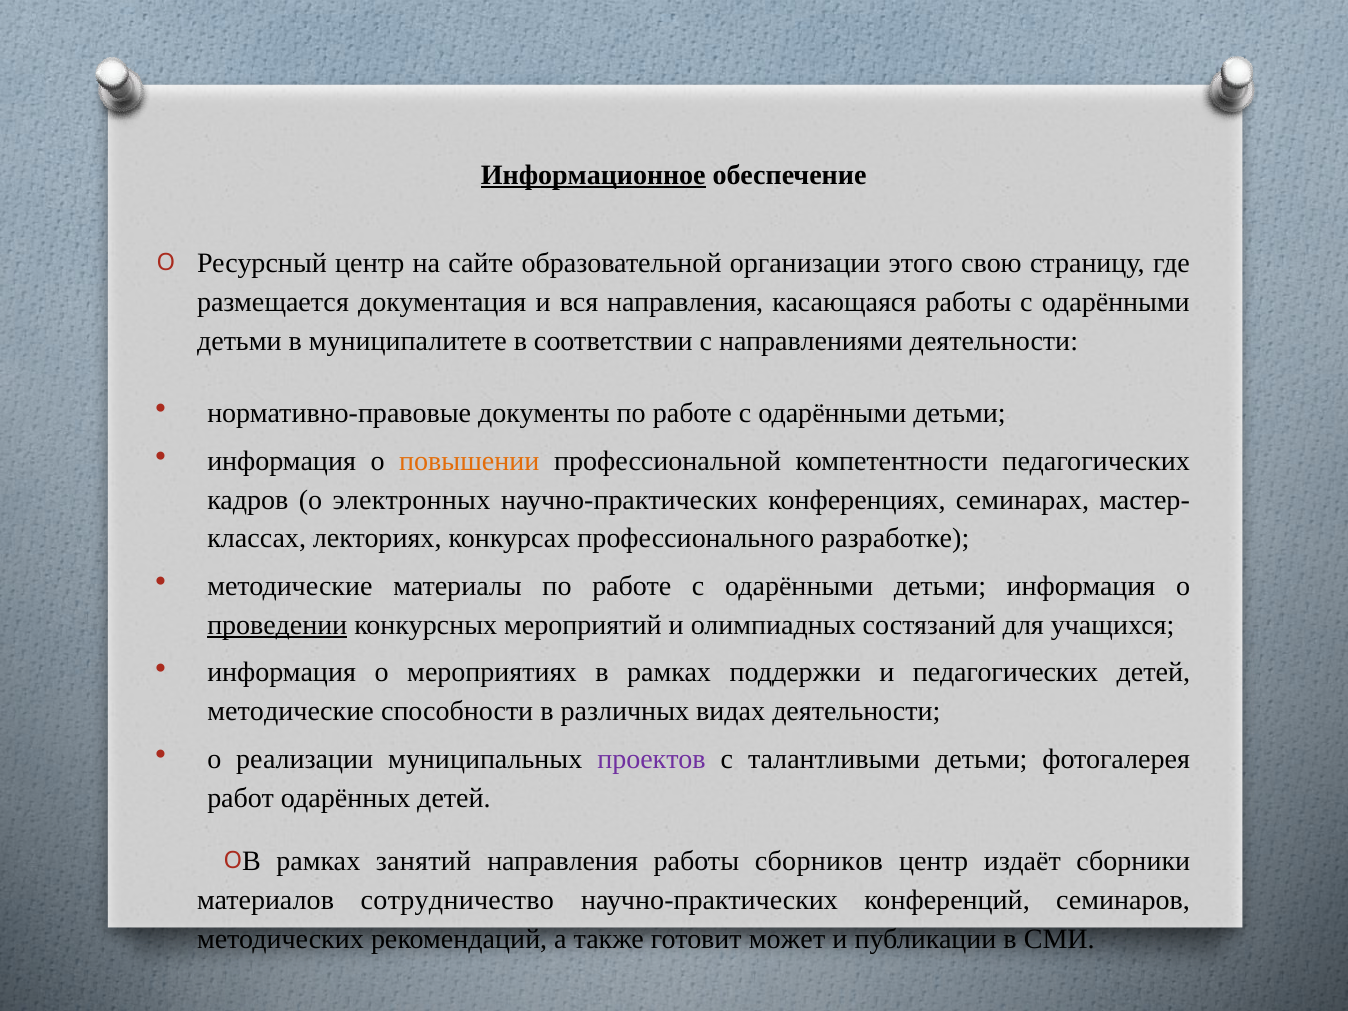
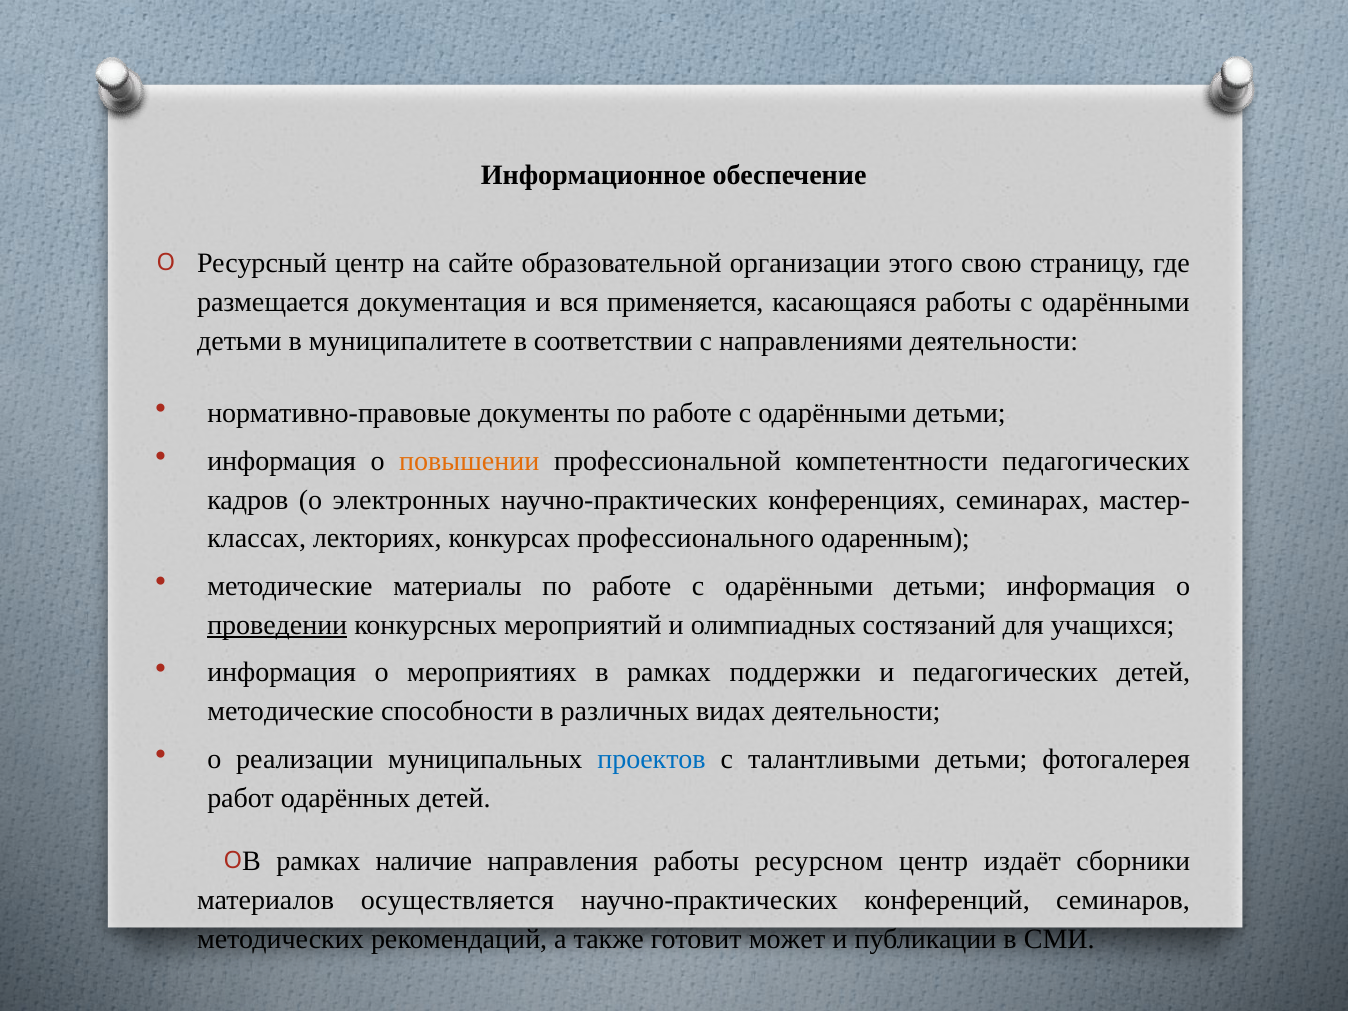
Информационное underline: present -> none (593, 175)
вся направления: направления -> применяется (685, 302)
разработке: разработке -> одаренным (895, 538)
проектов colour: purple -> blue (652, 759)
занятий: занятий -> наличие (424, 861)
сборников: сборников -> ресурсном (819, 861)
сотрудничество: сотрудничество -> осуществляется (457, 900)
